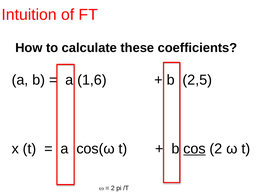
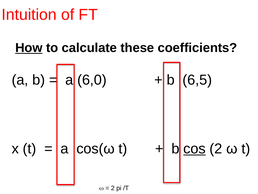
How underline: none -> present (29, 48)
1,6: 1,6 -> 6,0 (92, 80)
2,5: 2,5 -> 6,5 (197, 80)
